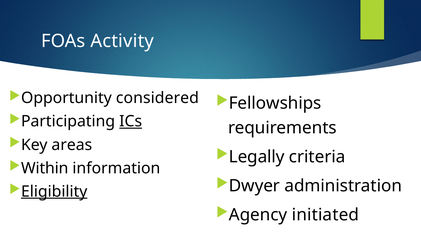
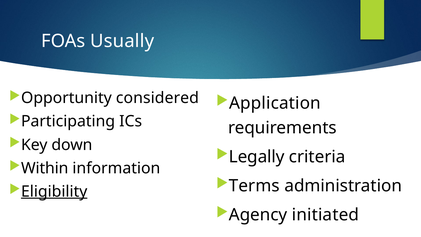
Activity: Activity -> Usually (122, 41)
Fellowships: Fellowships -> Application (275, 103)
ICs underline: present -> none (131, 121)
areas: areas -> down (72, 145)
Dwyer: Dwyer -> Terms (254, 186)
